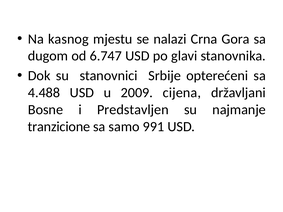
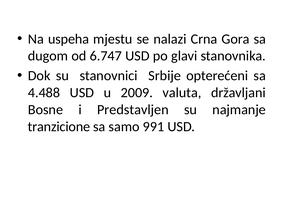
kasnog: kasnog -> uspeha (69, 39)
cijena: cijena -> valuta (182, 93)
